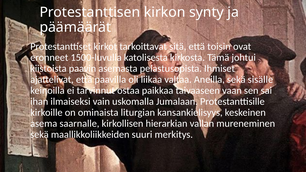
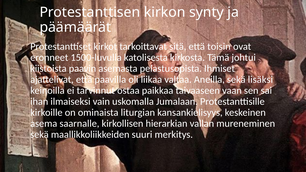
sisälle: sisälle -> lisäksi (260, 79)
